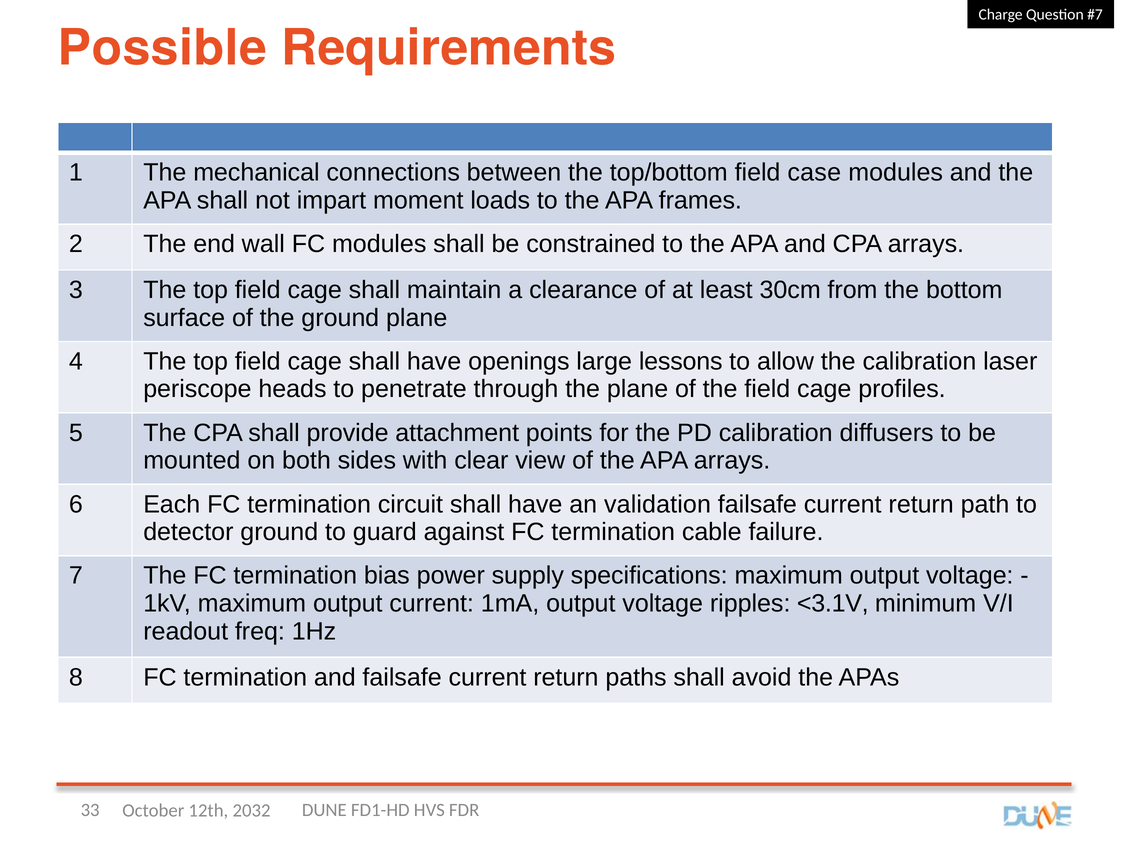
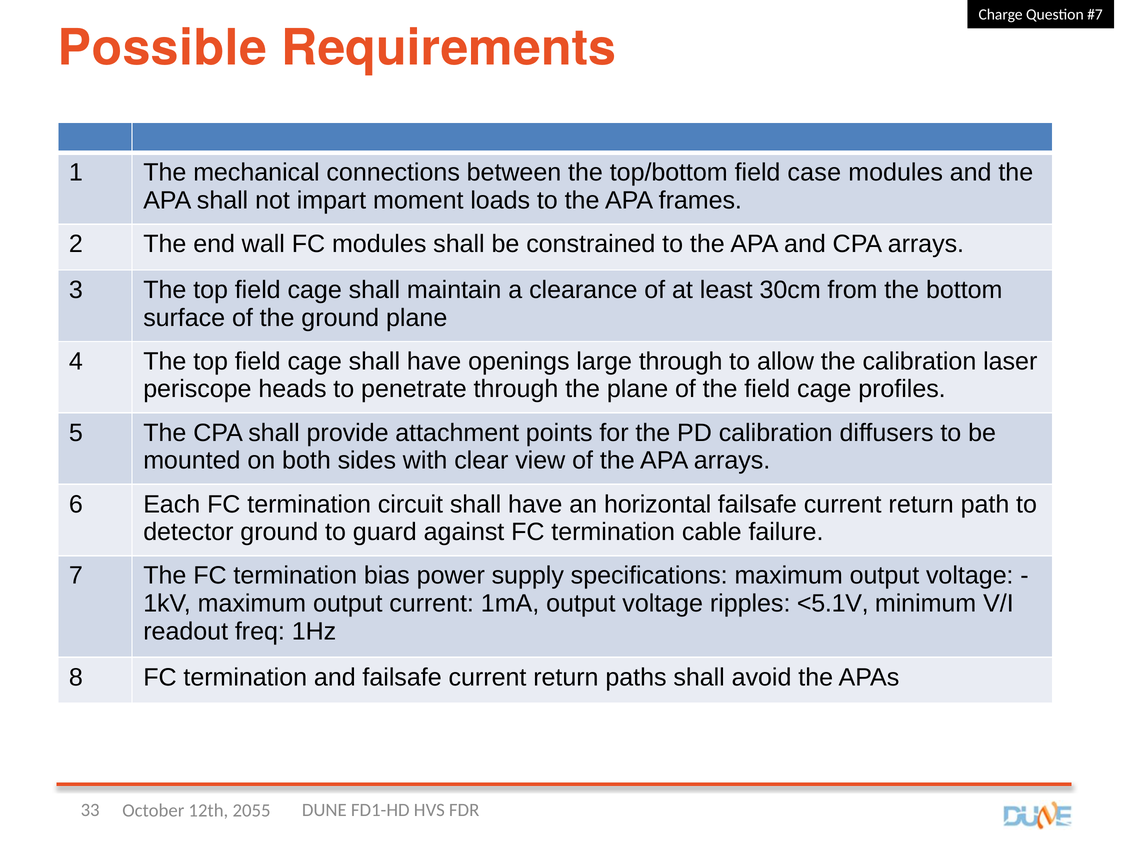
large lessons: lessons -> through (681, 361)
validation: validation -> horizontal (658, 504)
<3.1V: <3.1V -> <5.1V (833, 604)
2032: 2032 -> 2055 (252, 810)
